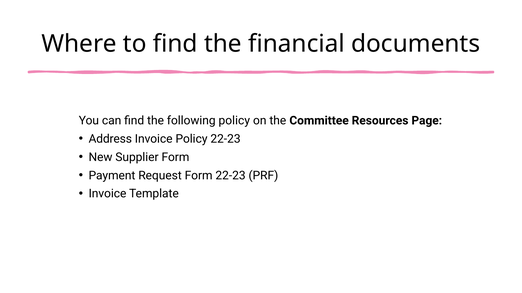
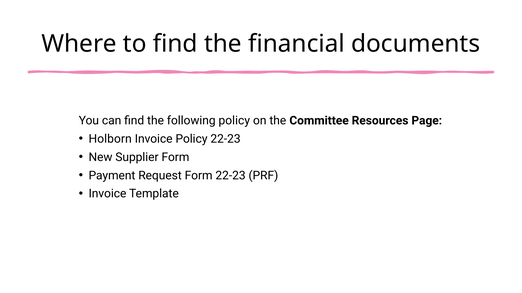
Address: Address -> Holborn (110, 139)
